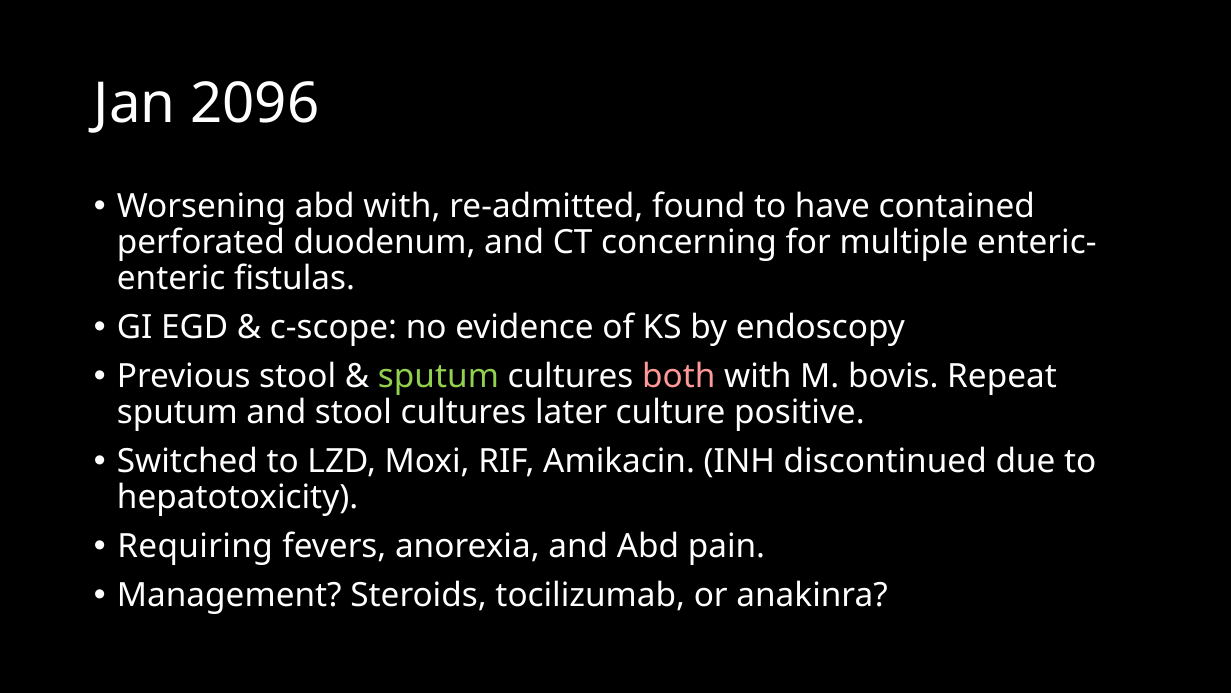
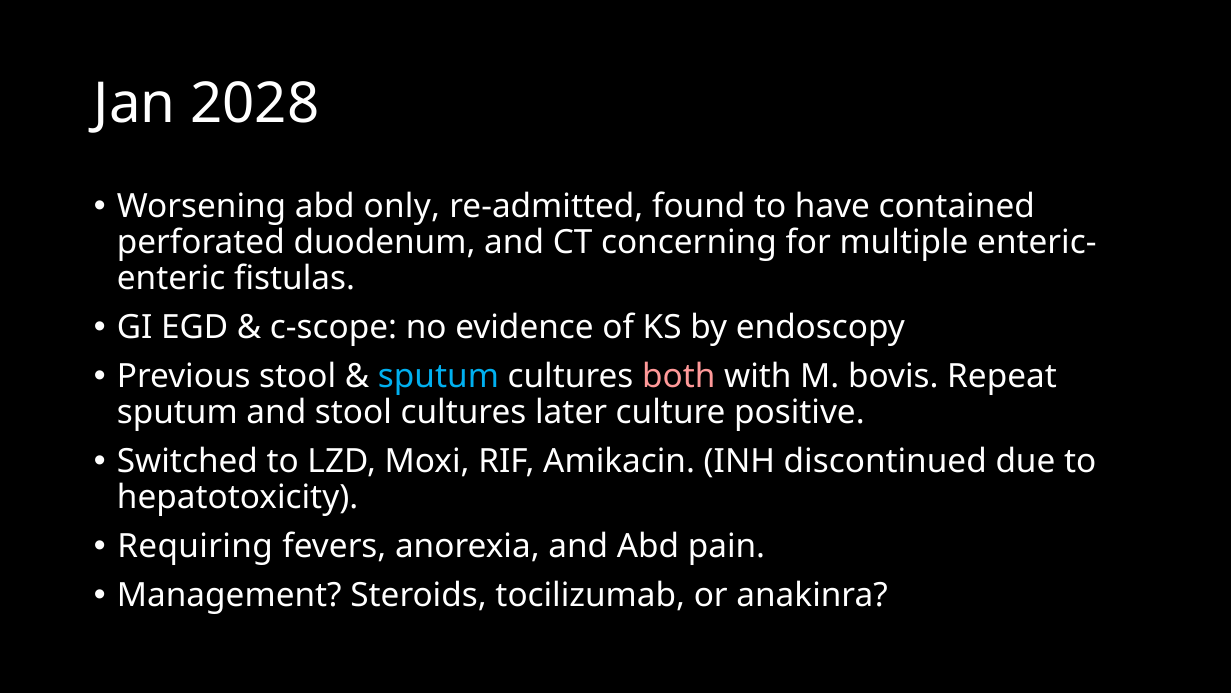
2096: 2096 -> 2028 (255, 103)
abd with: with -> only (402, 207)
sputum colour: light green -> light blue (438, 376)
